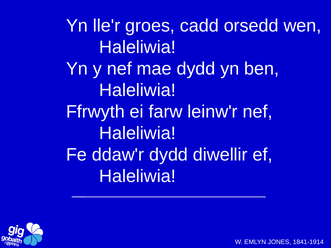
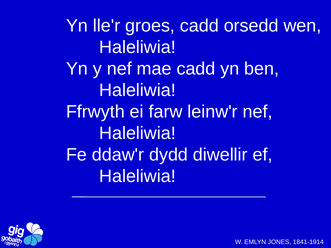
mae dydd: dydd -> cadd (196, 69)
